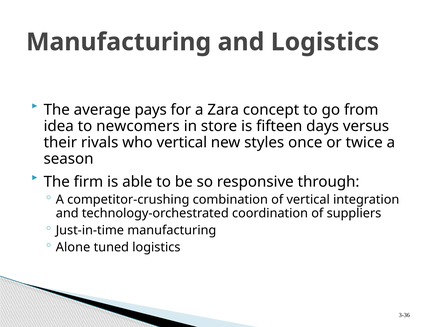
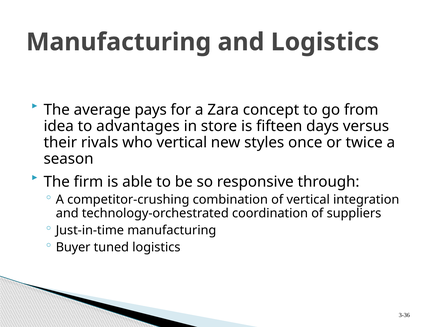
newcomers: newcomers -> advantages (138, 126)
Alone: Alone -> Buyer (73, 247)
